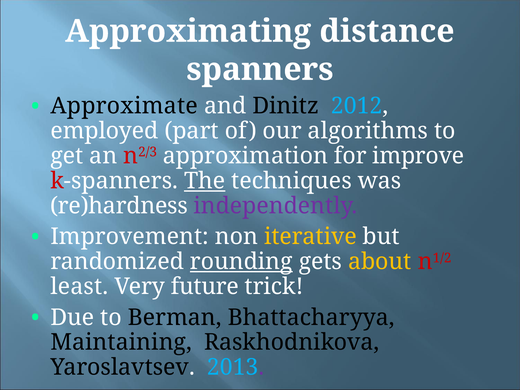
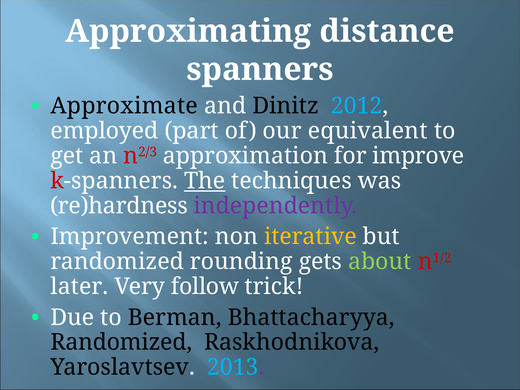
algorithms: algorithms -> equivalent (368, 131)
rounding underline: present -> none (241, 262)
about colour: yellow -> light green (380, 262)
least: least -> later (79, 287)
future: future -> follow (205, 287)
Maintaining: Maintaining -> Randomized (121, 342)
